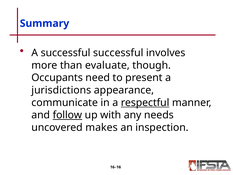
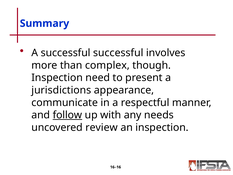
evaluate: evaluate -> complex (107, 65)
Occupants: Occupants -> Inspection (57, 78)
respectful underline: present -> none (145, 102)
makes: makes -> review (102, 127)
